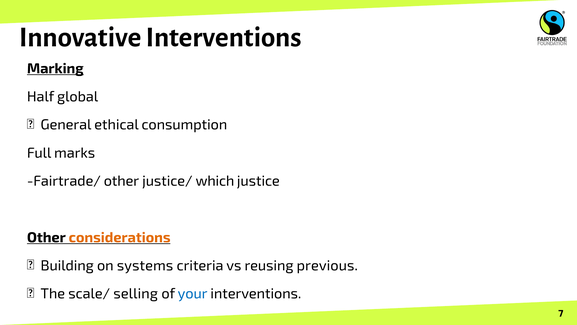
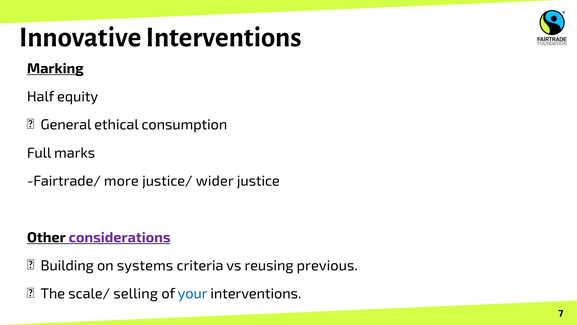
global: global -> equity (78, 97)
Fairtrade/ other: other -> more (121, 181)
which: which -> wider (215, 181)
considerations colour: orange -> purple (120, 237)
